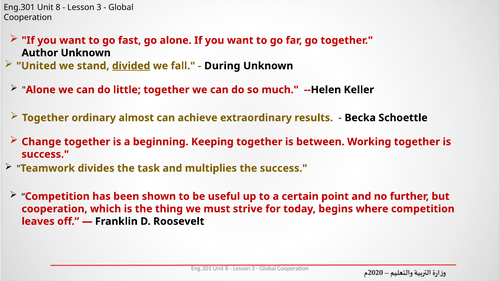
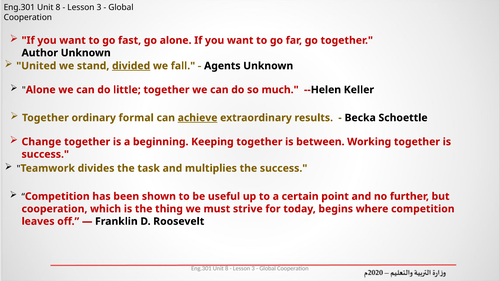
During: During -> Agents (222, 66)
almost: almost -> formal (136, 118)
achieve underline: none -> present (198, 118)
